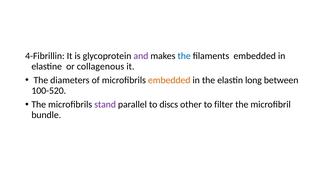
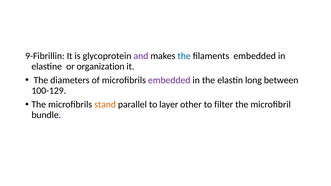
4-Fibrillin: 4-Fibrillin -> 9-Fibrillin (45, 56)
collagenous: collagenous -> organization (101, 66)
embedded colour: orange -> purple (169, 80)
100-520: 100-520 -> 100-129 (49, 91)
stand colour: purple -> orange (105, 105)
discs: discs -> layer (169, 105)
